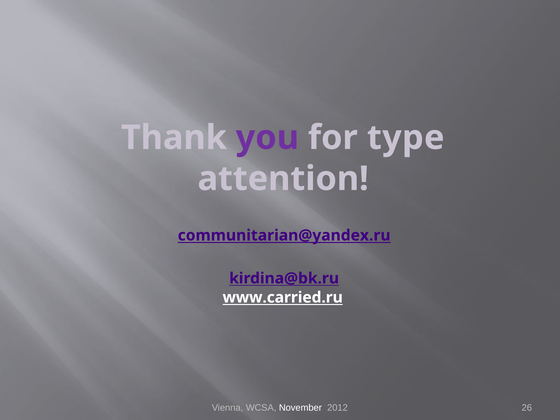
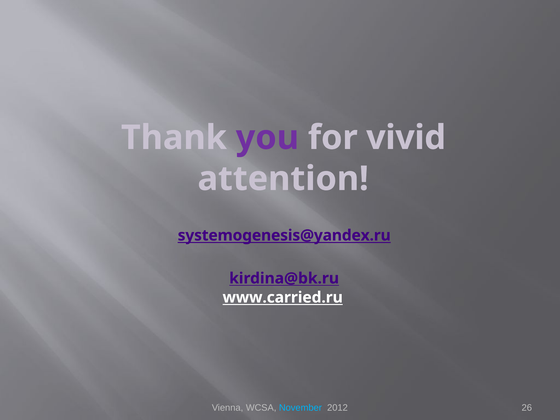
type: type -> vivid (406, 138)
communitarian@yandex.ru: communitarian@yandex.ru -> systemogenesis@yandex.ru (284, 235)
November colour: white -> light blue (300, 408)
